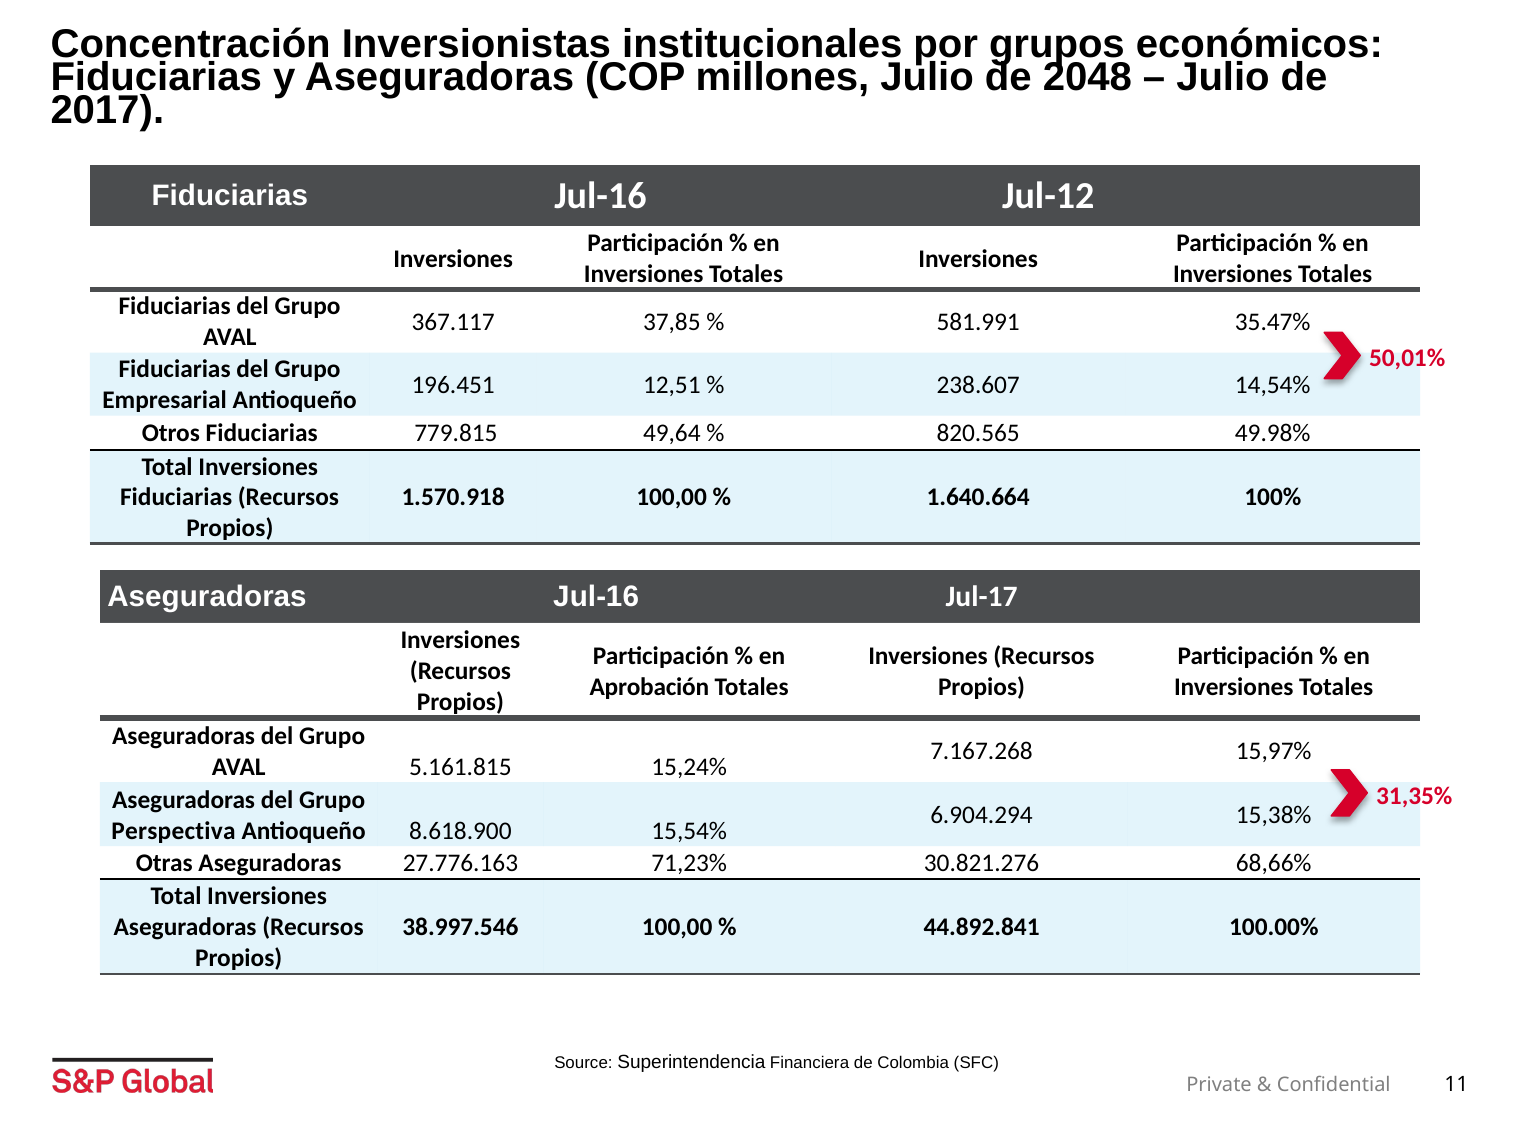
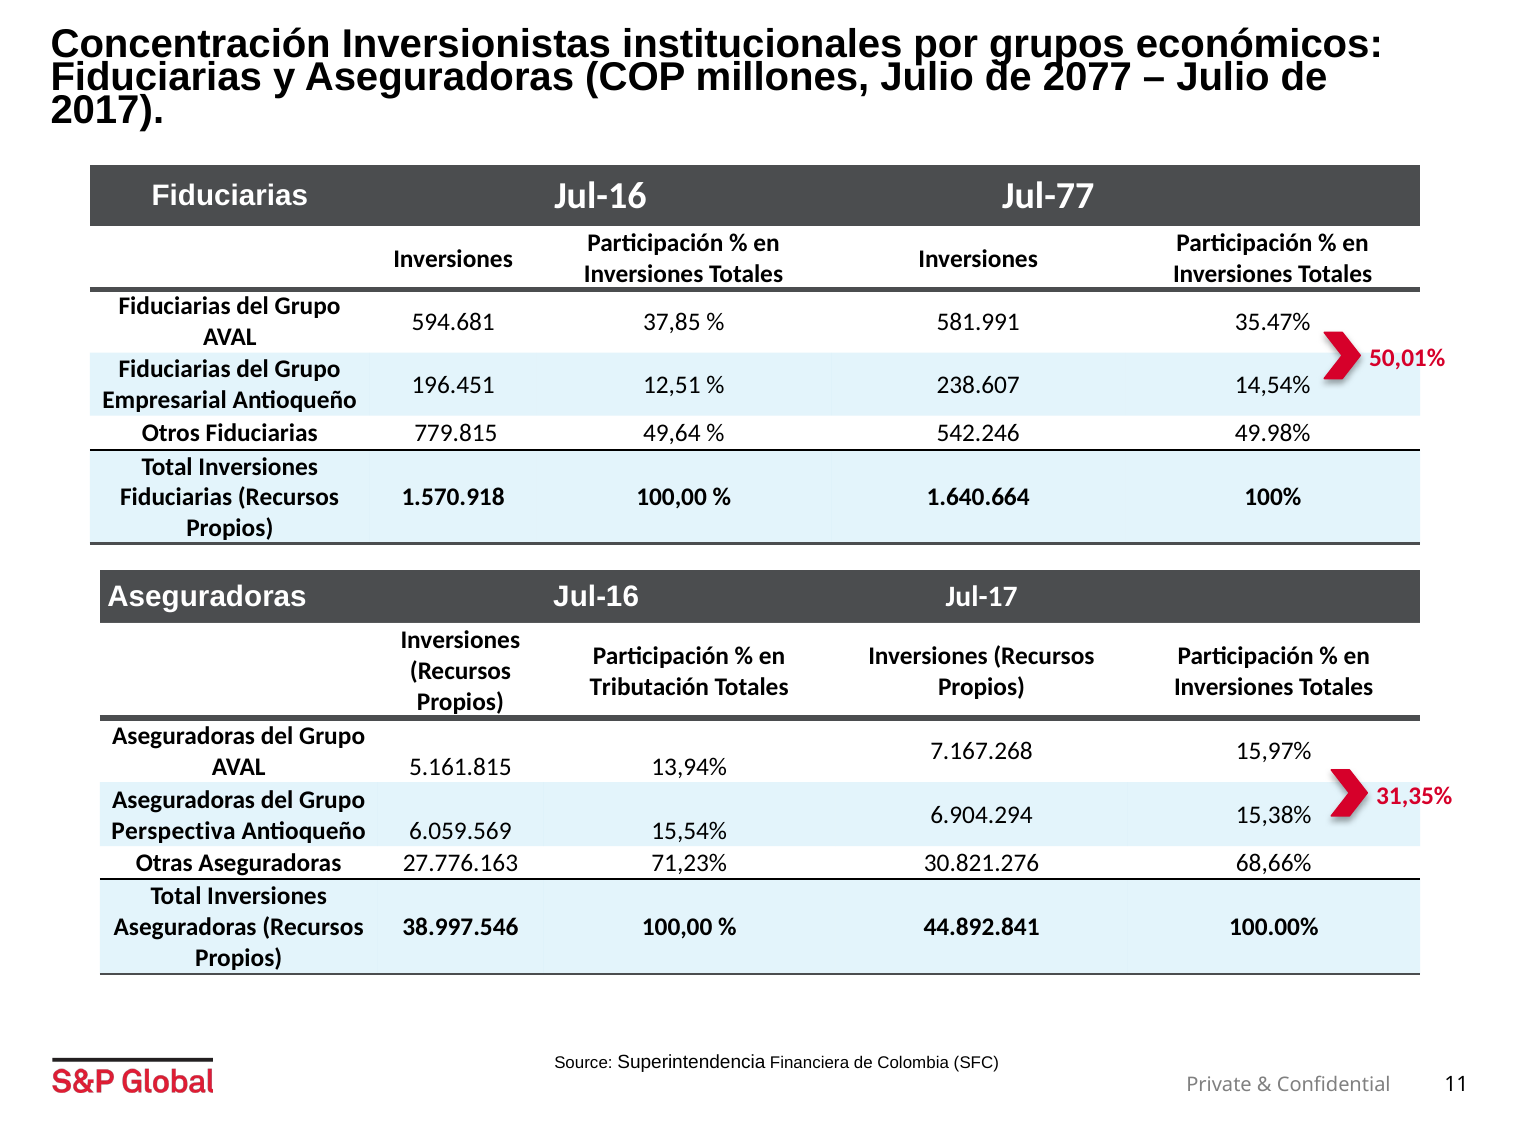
2048: 2048 -> 2077 (1087, 77)
Jul-12: Jul-12 -> Jul-77 (1048, 196)
367.117: 367.117 -> 594.681 (453, 322)
820.565: 820.565 -> 542.246 (978, 434)
Aprobación: Aprobación -> Tributación (649, 687)
15,24%: 15,24% -> 13,94% (689, 767)
8.618.900: 8.618.900 -> 6.059.569 (460, 831)
